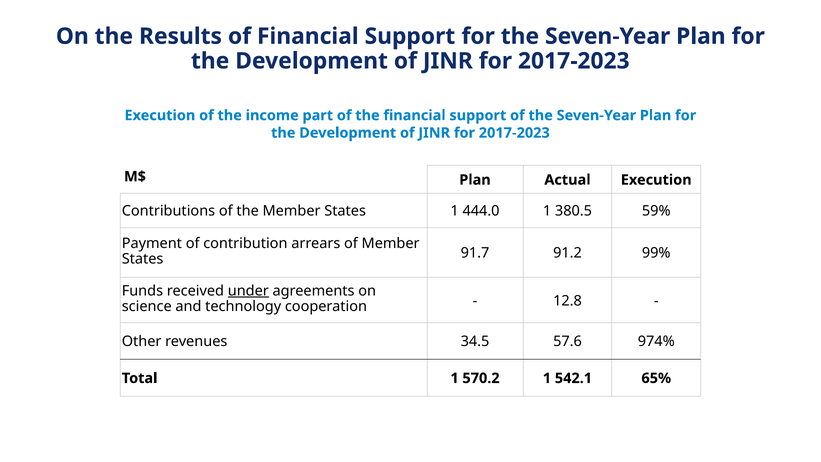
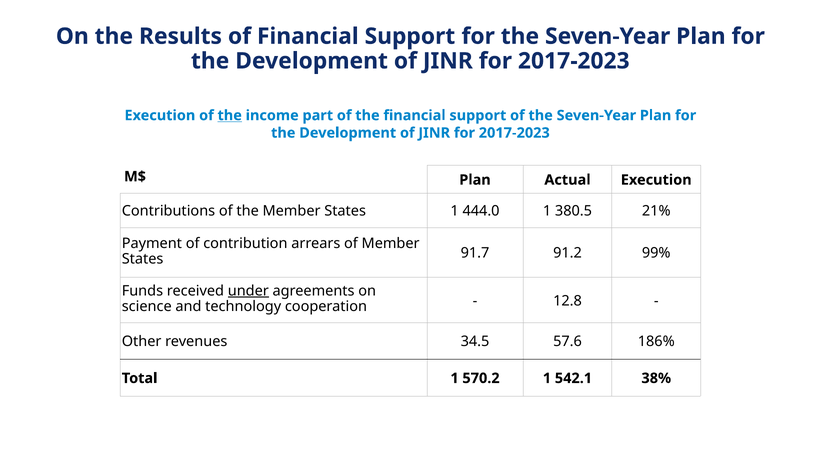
the underline: none -> present (230, 115)
59%: 59% -> 21% (656, 211)
974%: 974% -> 186% (656, 342)
65%: 65% -> 38% (656, 378)
